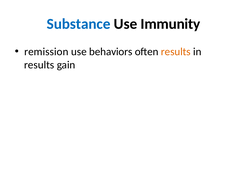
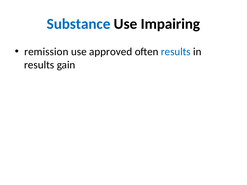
Immunity: Immunity -> Impairing (170, 24)
behaviors: behaviors -> approved (111, 52)
results colour: orange -> blue (176, 52)
